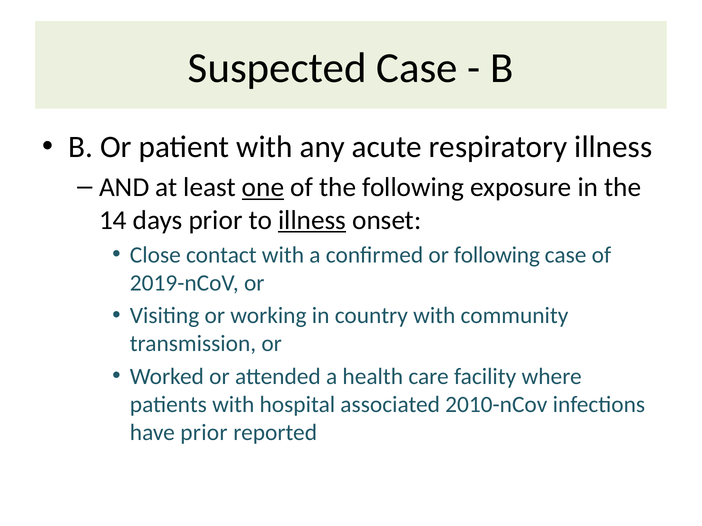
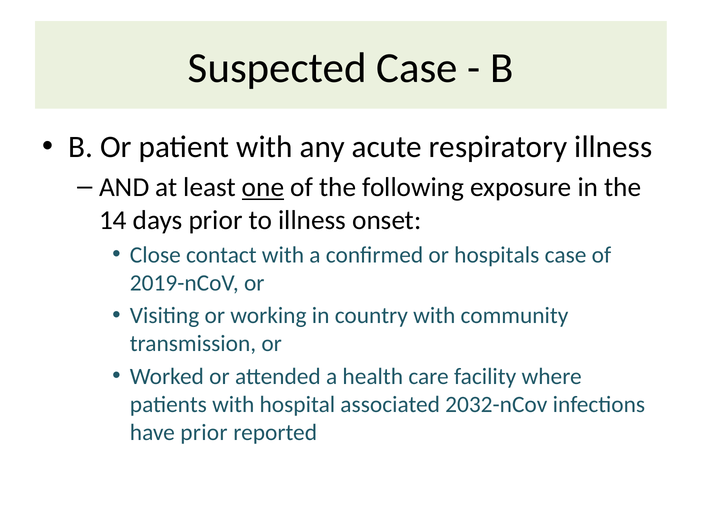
illness underline: present -> none (312, 220)
or following: following -> hospitals (497, 255)
2010-nCov: 2010-nCov -> 2032-nCov (496, 405)
